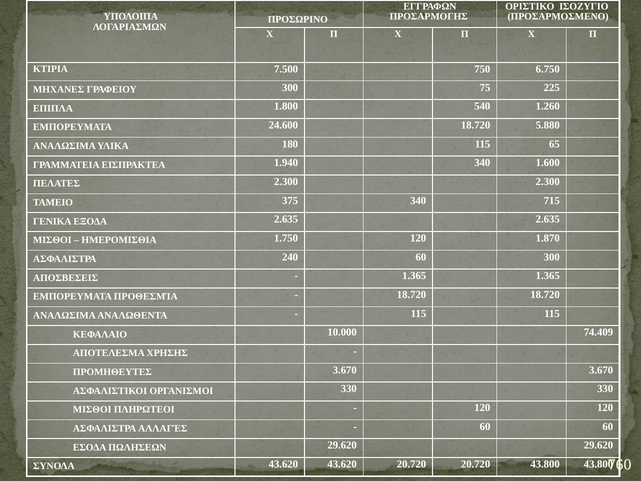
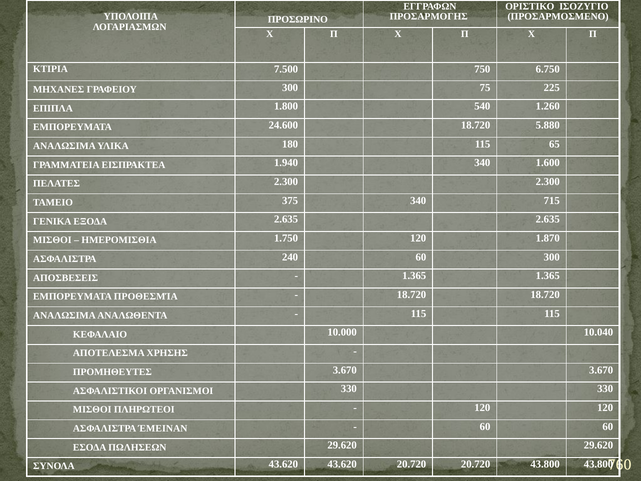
74.409: 74.409 -> 10.040 (598, 332)
ΑΛΛΑΓΈΣ: ΑΛΛΑΓΈΣ -> ΈΜΕΙΝΑΝ (163, 428)
